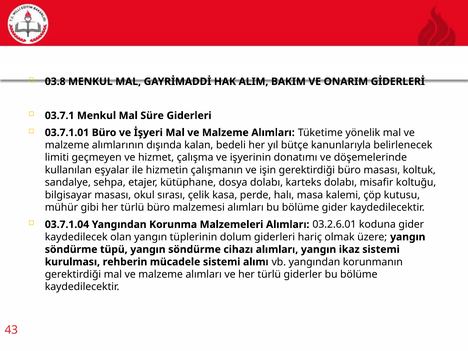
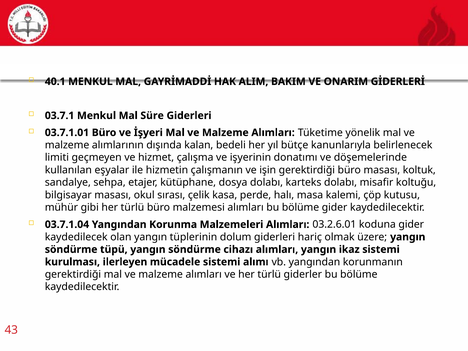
03.8: 03.8 -> 40.1 (55, 82)
rehberin: rehberin -> ilerleyen (125, 262)
